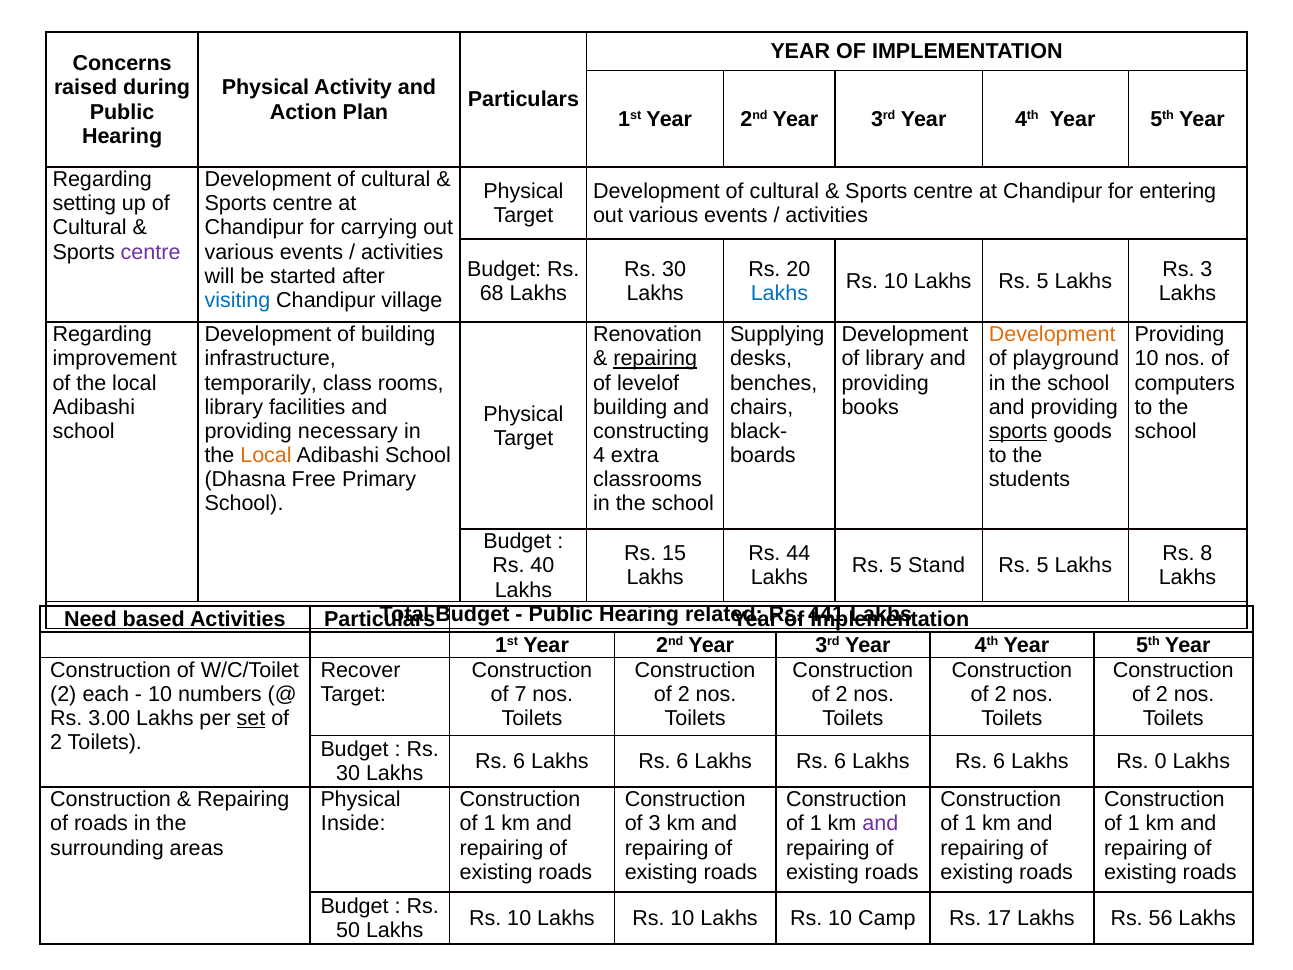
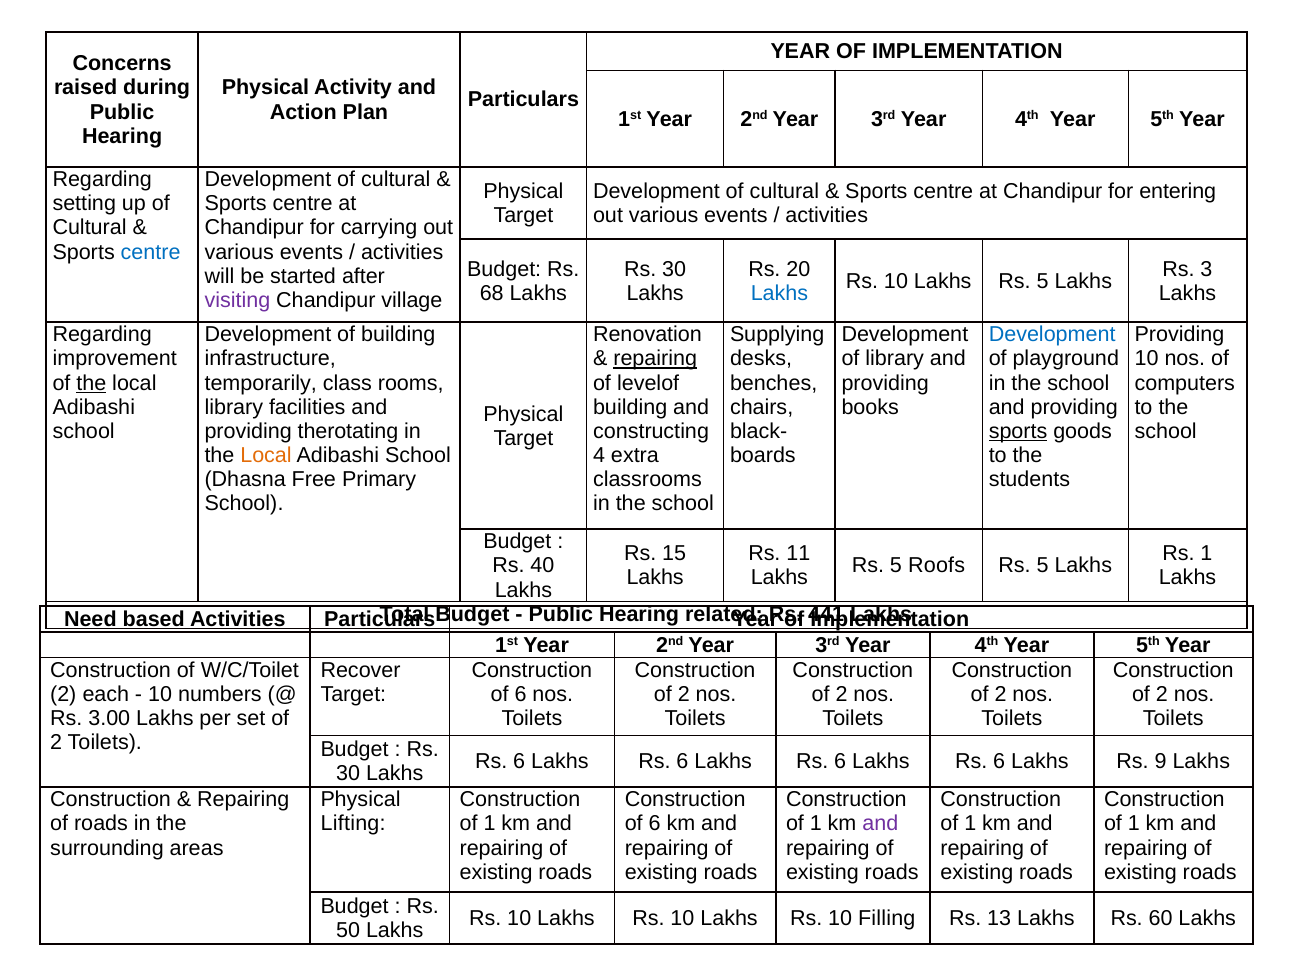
centre colour: purple -> blue (151, 252)
visiting colour: blue -> purple (237, 300)
Development colour: orange -> blue (1052, 335)
the underline: none -> present (91, 383)
necessary: necessary -> therotating (348, 431)
44: 44 -> 11 (798, 554)
Rs 8: 8 -> 1 (1206, 554)
Stand: Stand -> Roofs (937, 566)
7: 7 -> 6 (521, 694)
set underline: present -> none (251, 718)
0: 0 -> 9 (1160, 761)
Inside: Inside -> Lifting (353, 824)
3: 3 -> 6 (655, 824)
Camp: Camp -> Filling (887, 918)
17: 17 -> 13 (999, 918)
56: 56 -> 60 (1161, 918)
